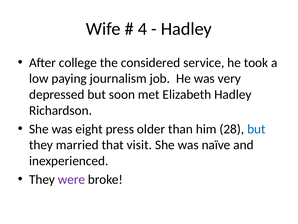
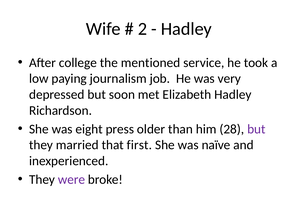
4: 4 -> 2 (142, 29)
considered: considered -> mentioned (151, 63)
but colour: blue -> purple (256, 129)
visit: visit -> first (139, 145)
